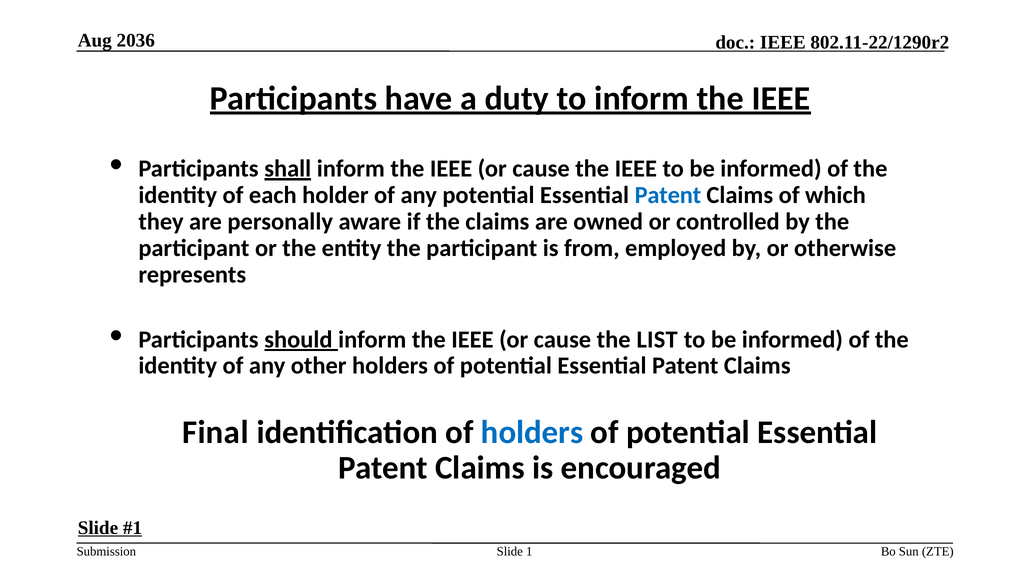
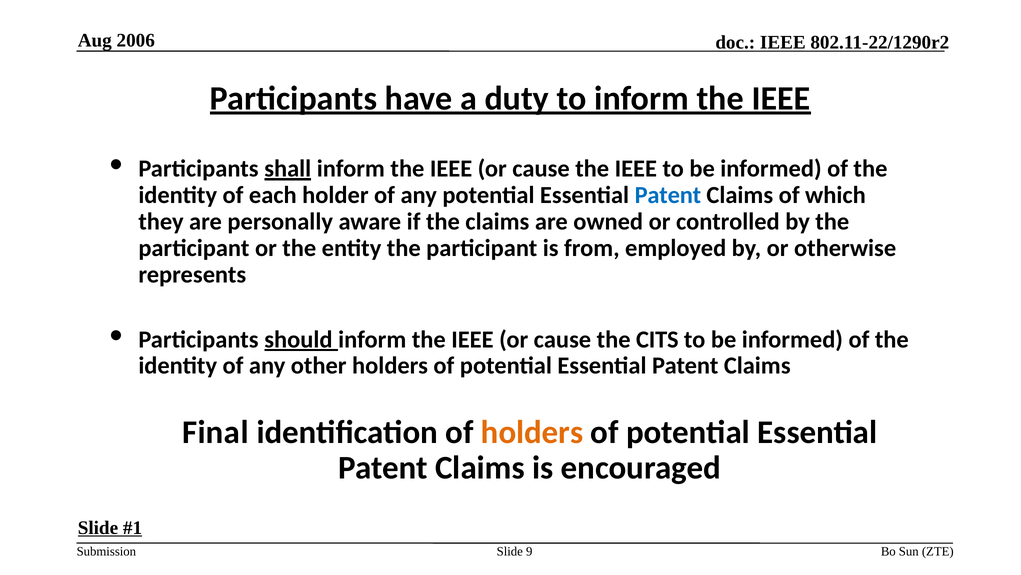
2036: 2036 -> 2006 (136, 41)
LIST: LIST -> CITS (657, 339)
holders colour: blue -> orange (532, 432)
1: 1 -> 9 (529, 551)
